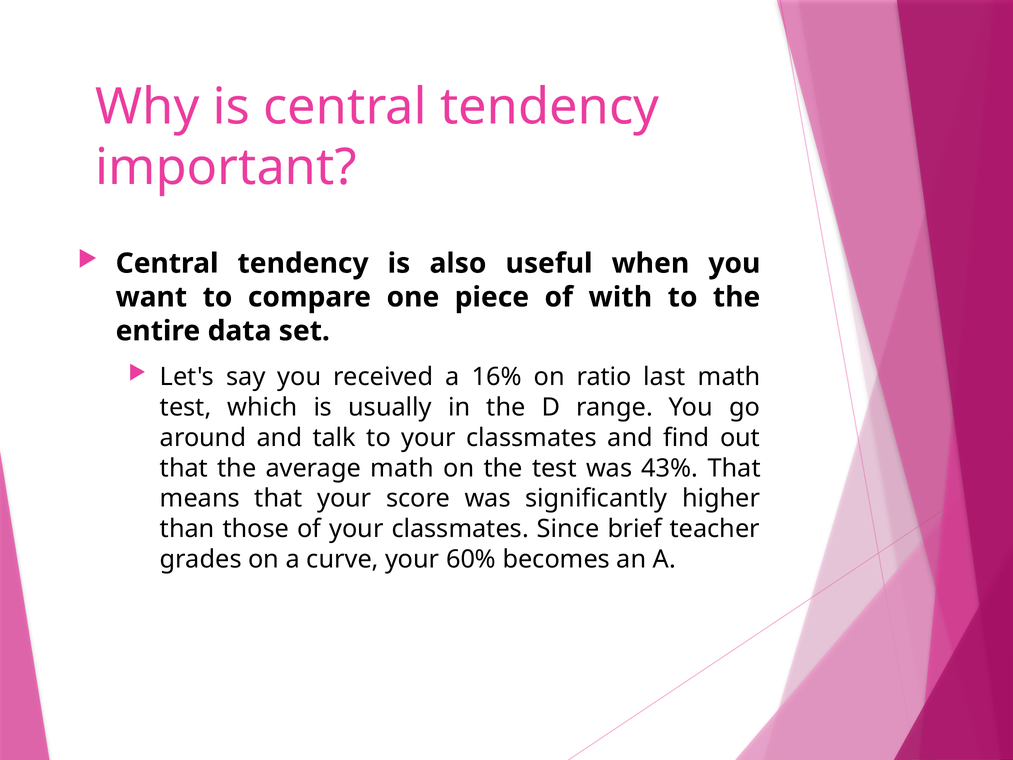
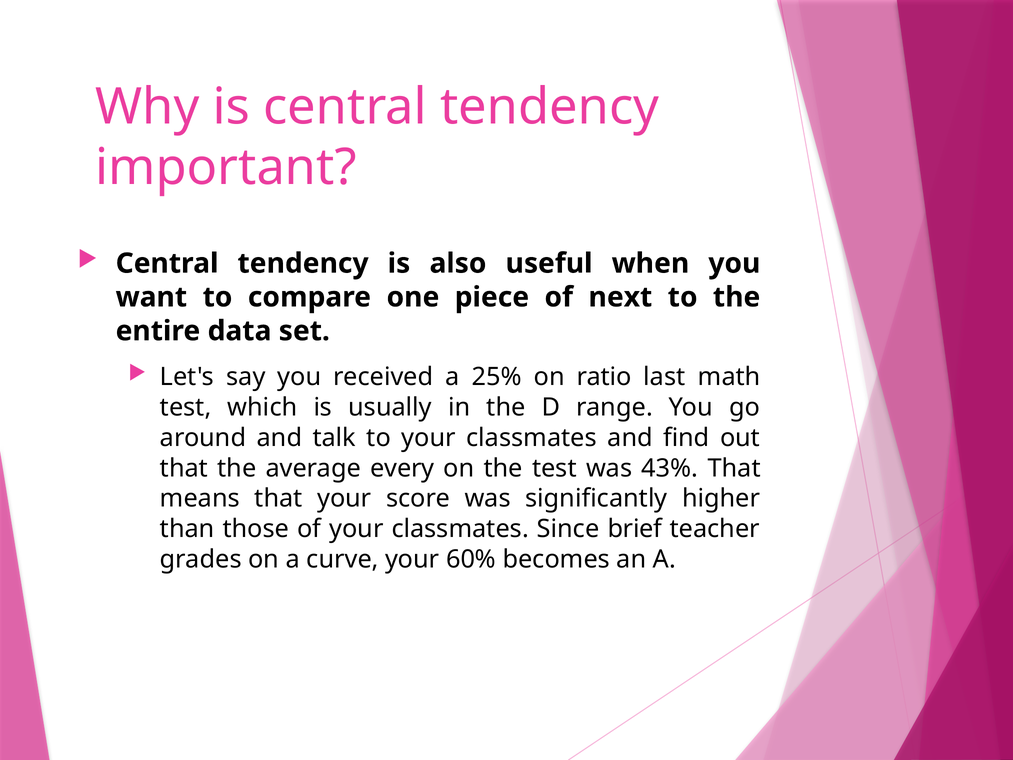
with: with -> next (620, 297)
16%: 16% -> 25% (497, 377)
average math: math -> every (402, 468)
